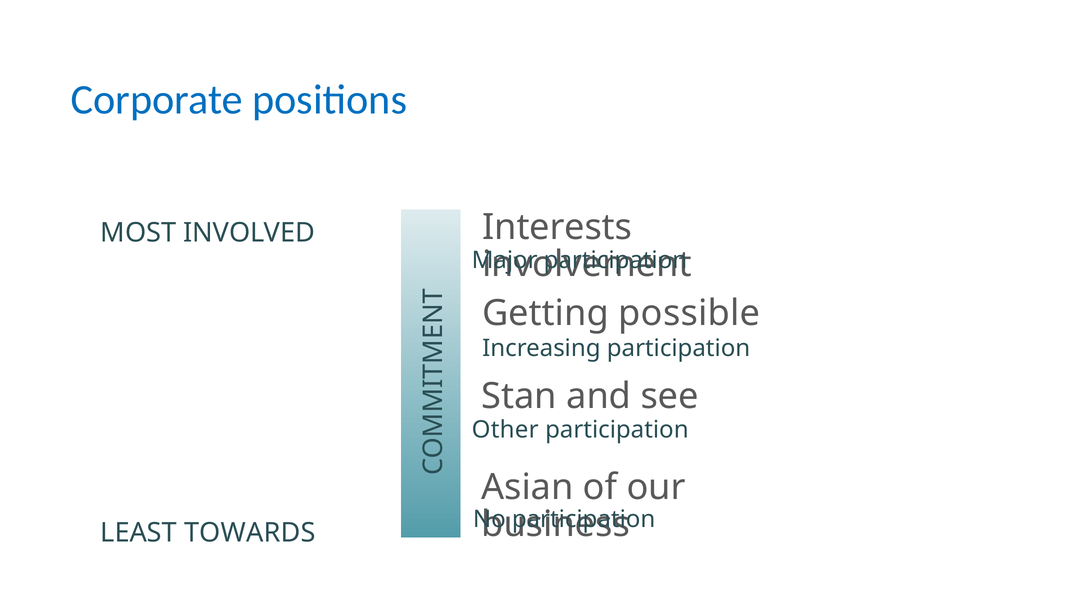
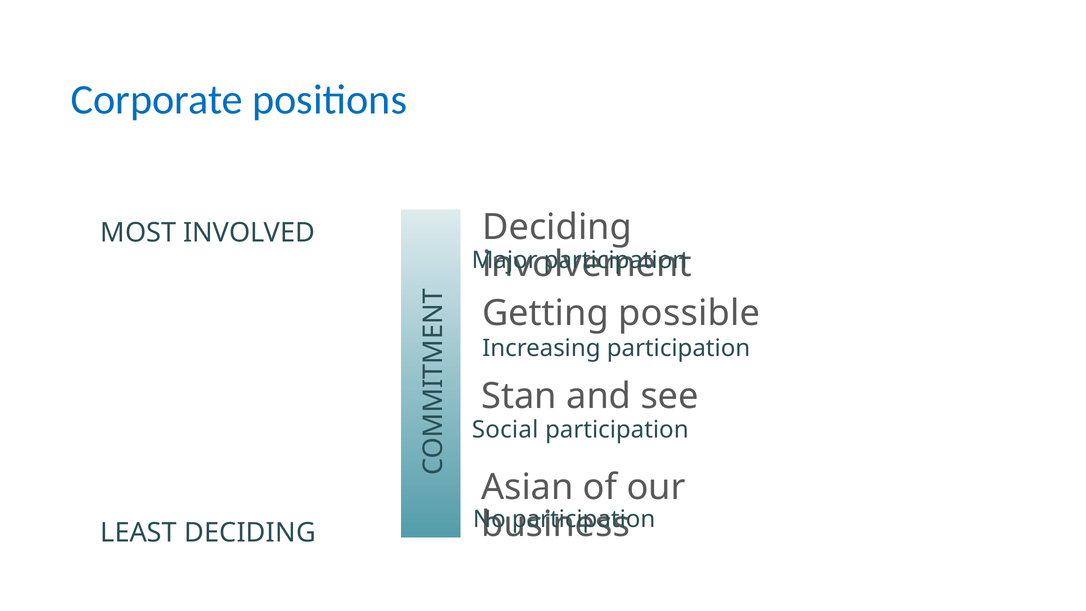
Interests: Interests -> Deciding (557, 227)
Other: Other -> Social (505, 430)
LEAST TOWARDS: TOWARDS -> DECIDING (250, 533)
